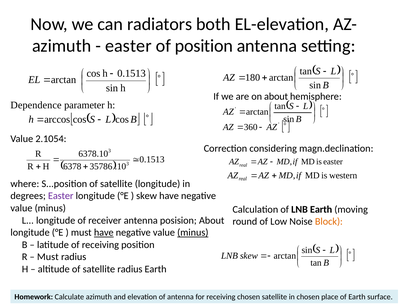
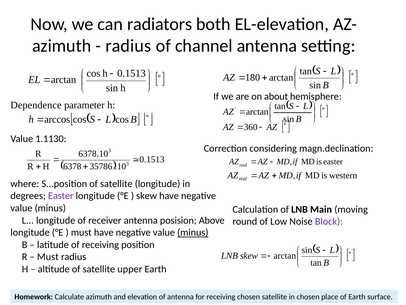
easter: easter -> radius (128, 46)
of position: position -> channel (204, 46)
2.1054: 2.1054 -> 1.1130 (51, 139)
LNB Earth: Earth -> Main (321, 209)
posision About: About -> Above (212, 220)
Block colour: orange -> purple (329, 221)
have underline: present -> none (104, 232)
satellite radius: radius -> upper (130, 269)
